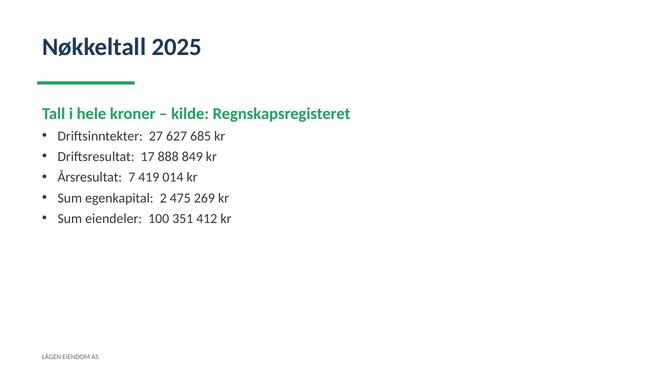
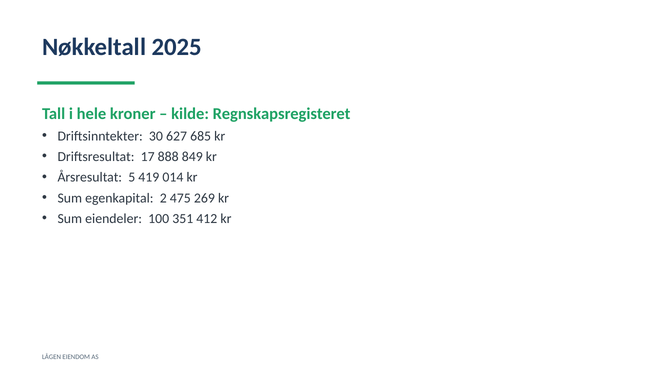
27: 27 -> 30 (156, 136)
7: 7 -> 5 (132, 177)
